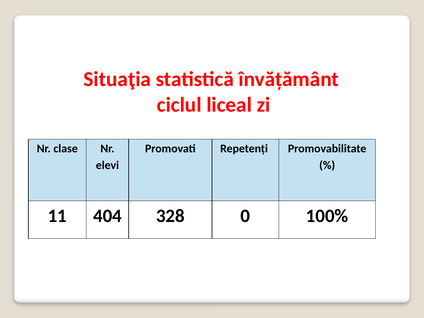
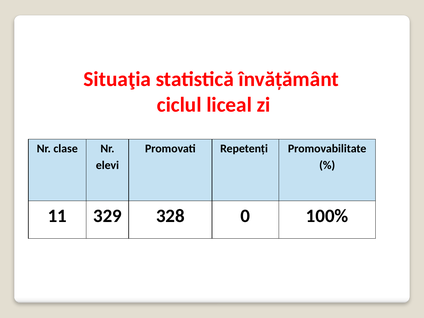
404: 404 -> 329 (107, 216)
